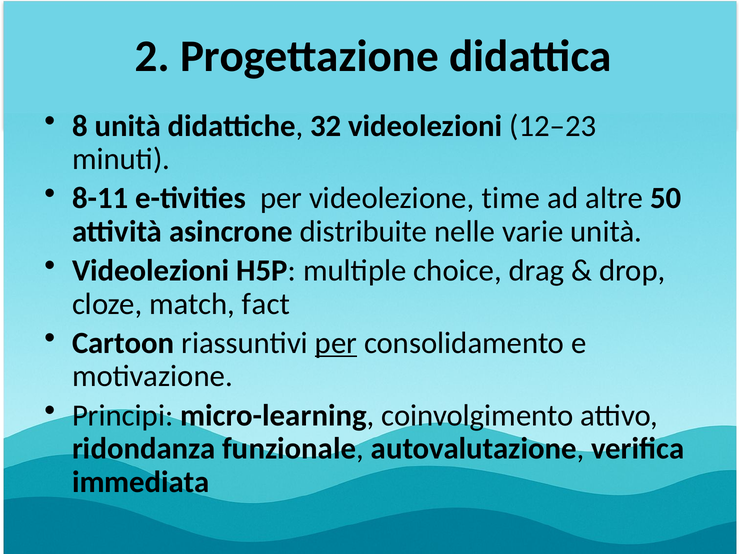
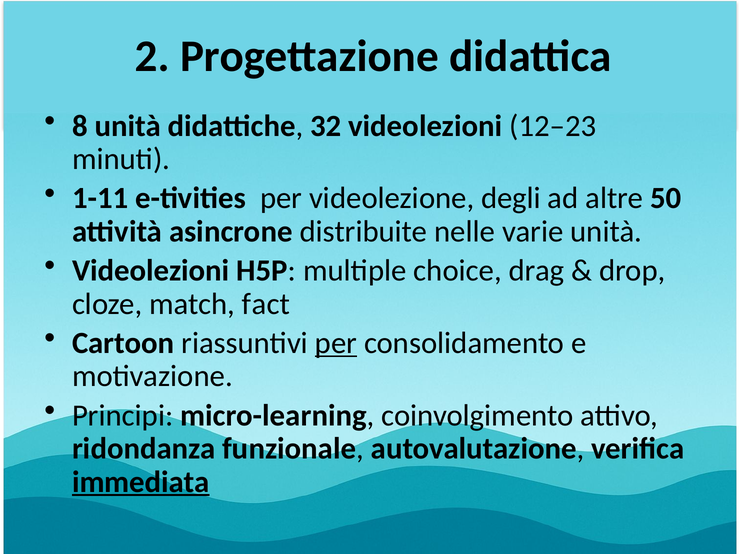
8-11: 8-11 -> 1-11 (100, 198)
time: time -> degli (511, 198)
immediata underline: none -> present (141, 482)
